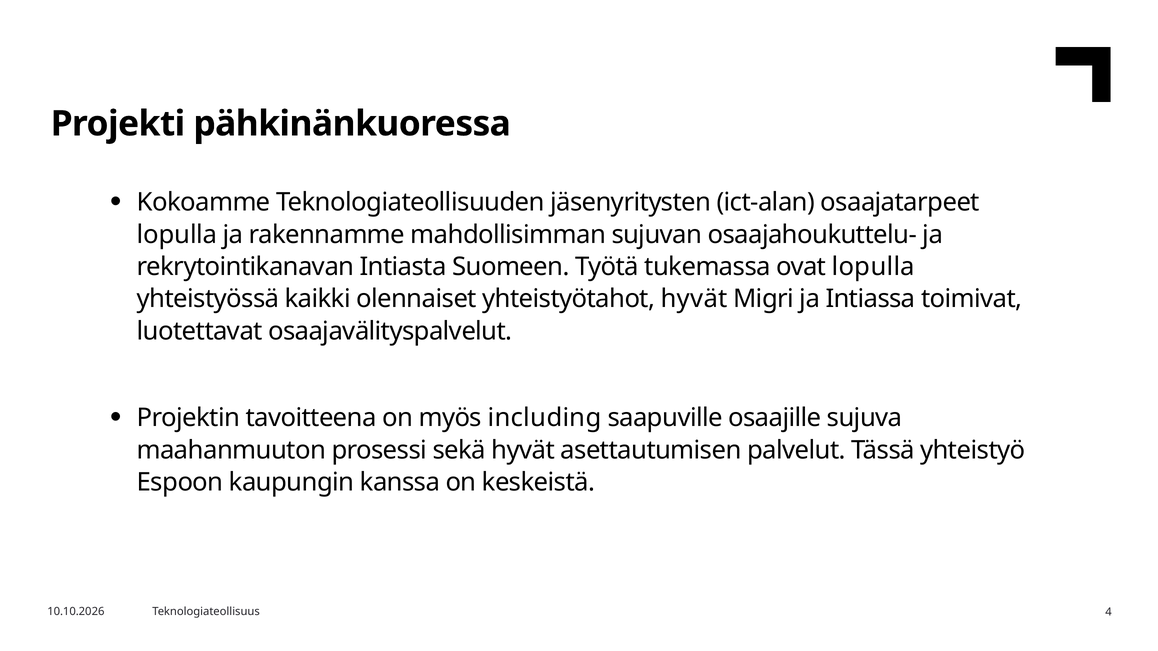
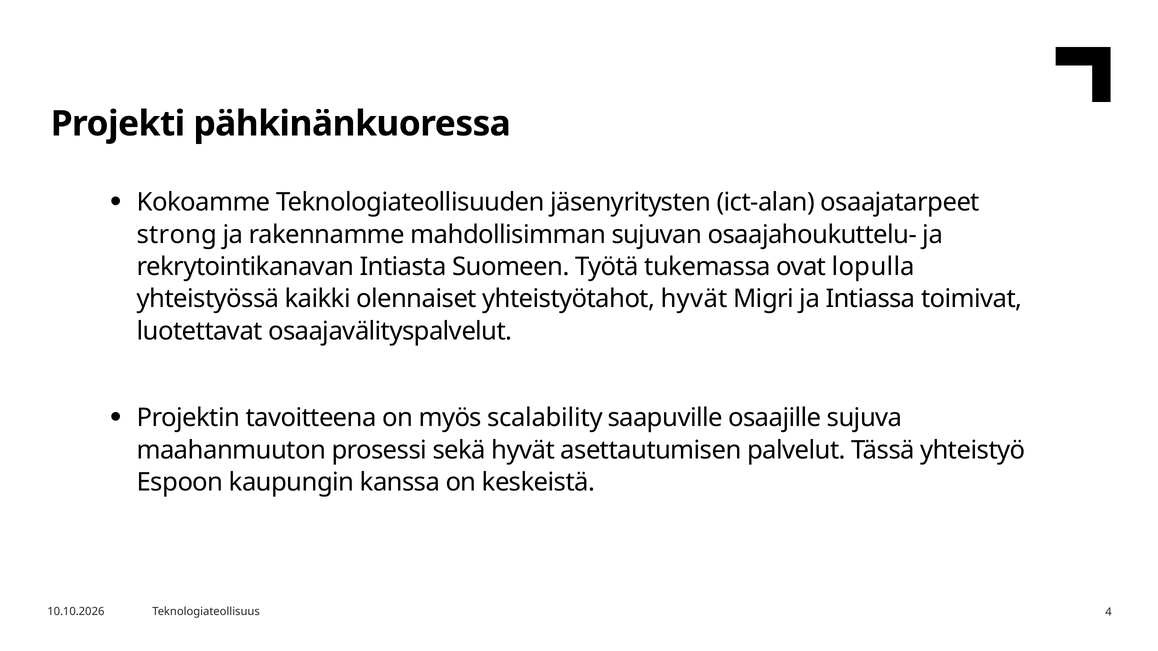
lopulla: lopulla -> strong (177, 235)
including: including -> scalability (545, 418)
